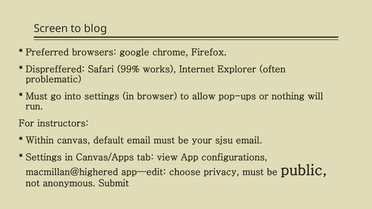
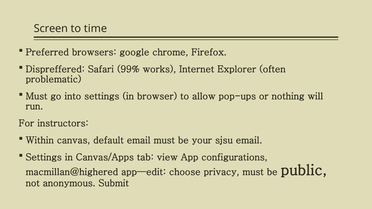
blog: blog -> time (95, 28)
